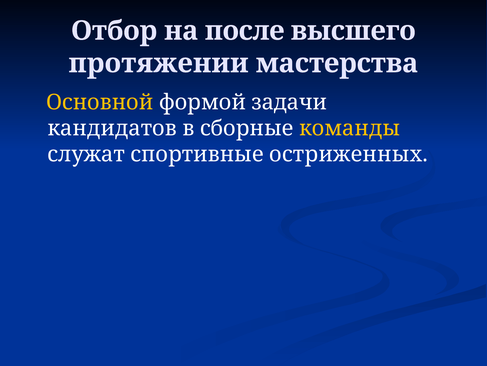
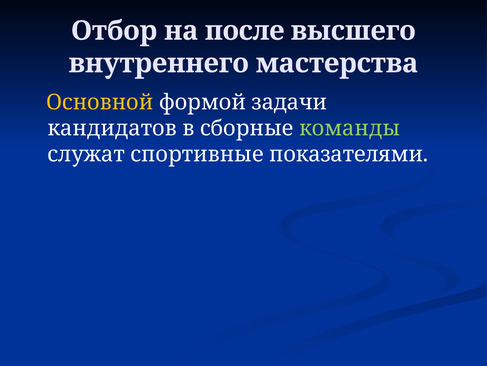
протяжении: протяжении -> внутреннего (159, 63)
команды colour: yellow -> light green (350, 128)
остриженных: остриженных -> показателями (349, 154)
